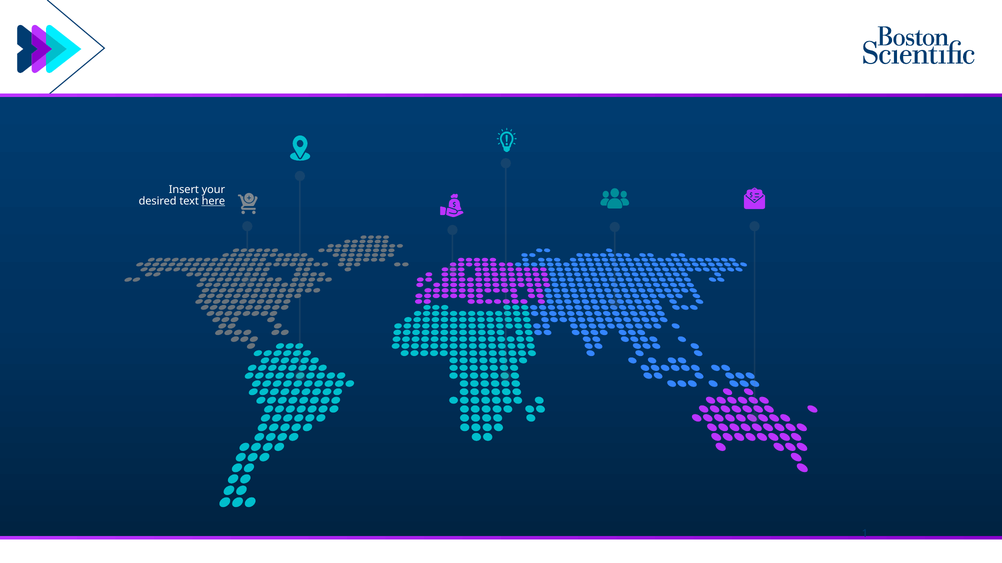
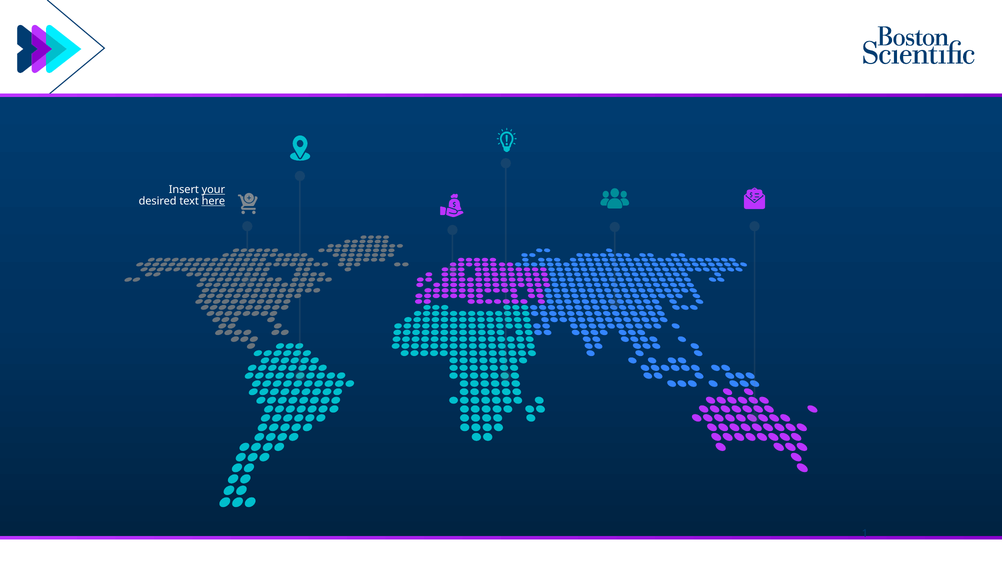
your underline: none -> present (213, 190)
